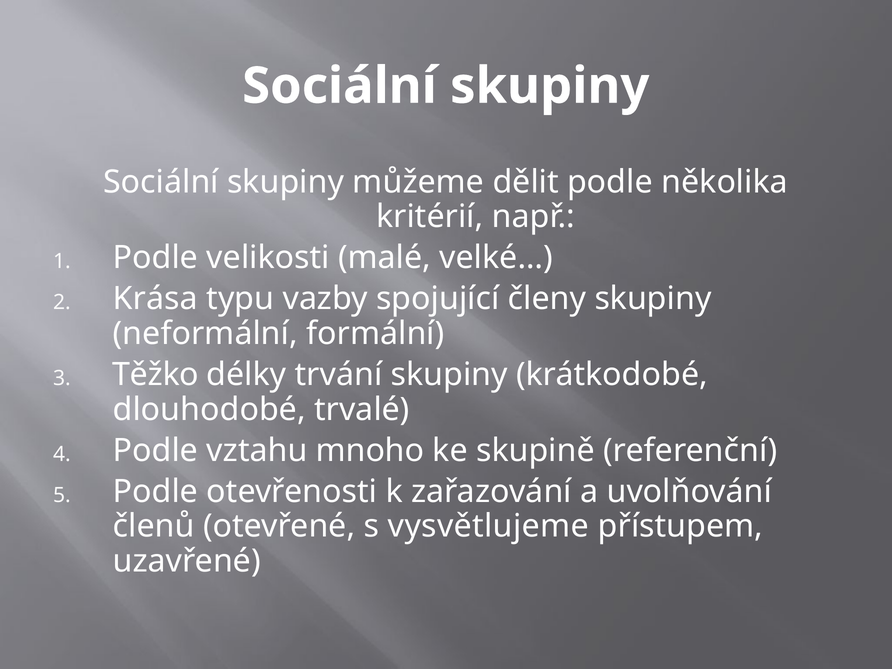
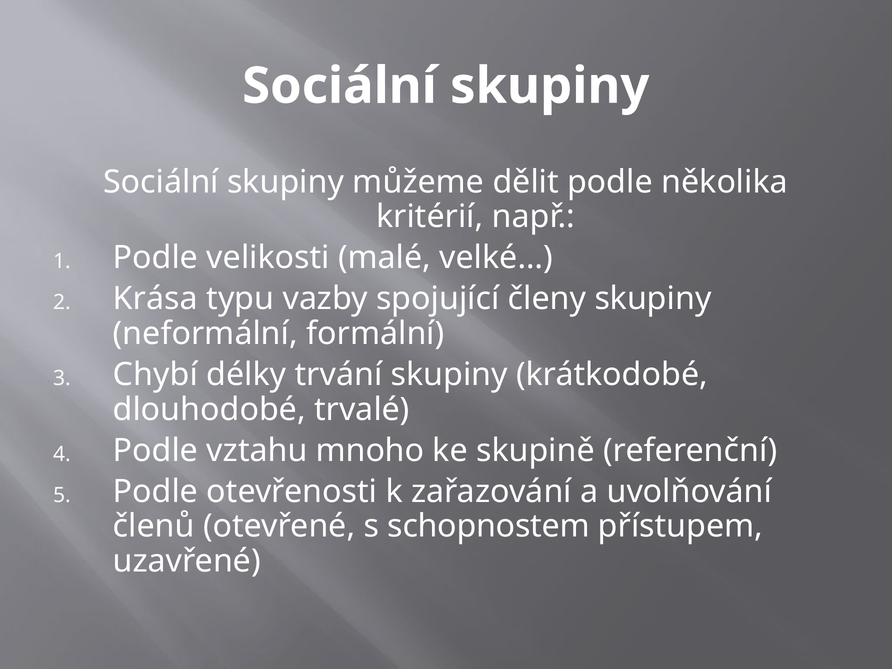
Těžko: Těžko -> Chybí (155, 375)
vysvětlujeme: vysvětlujeme -> schopnostem (489, 526)
